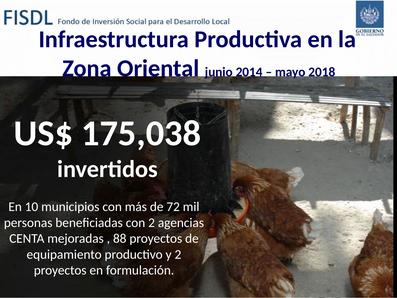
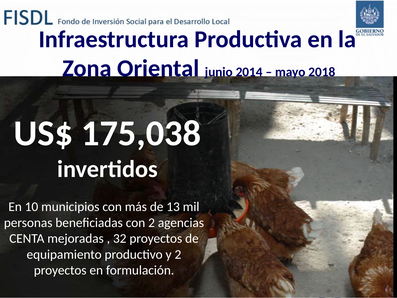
72: 72 -> 13 (173, 207)
88: 88 -> 32 (120, 238)
